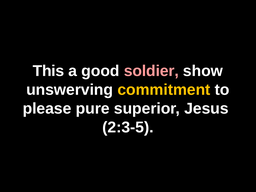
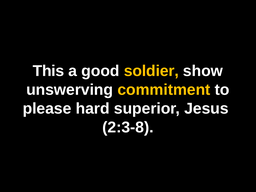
soldier colour: pink -> yellow (151, 71)
pure: pure -> hard (93, 108)
2:3-5: 2:3-5 -> 2:3-8 (128, 127)
